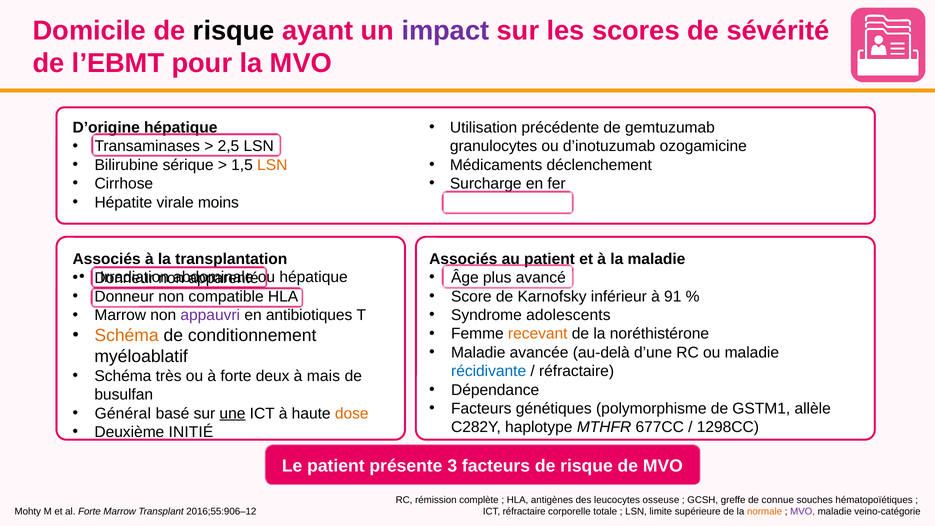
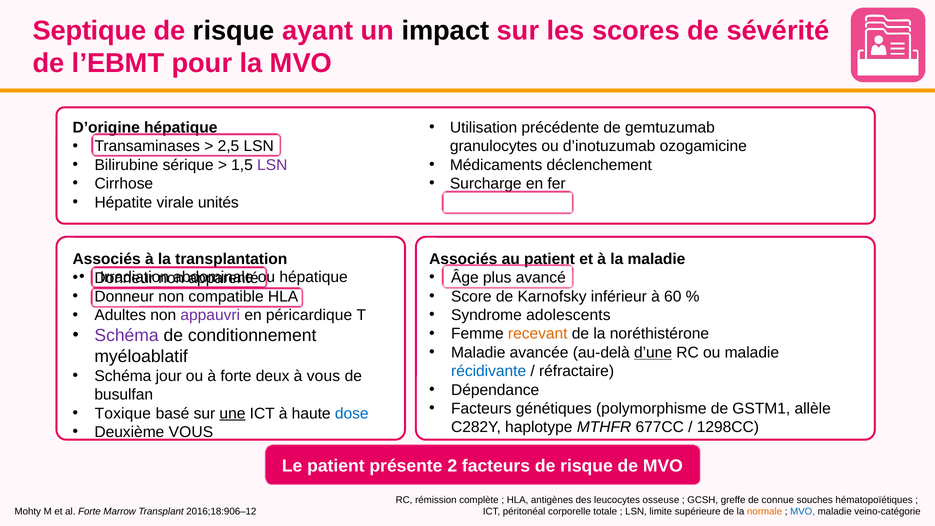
Domicile: Domicile -> Septique (90, 31)
impact colour: purple -> black (445, 31)
LSN colour: orange -> purple (272, 165)
moins: moins -> unités (218, 202)
91: 91 -> 60 (673, 296)
Marrow: Marrow -> Adultes (120, 315)
antibiotiques: antibiotiques -> péricardique (309, 315)
Schéma colour: orange -> purple (127, 335)
d’une underline: none -> present (653, 352)
très: très -> jour (169, 376)
à mais: mais -> vous (323, 376)
Général: Général -> Toxique (123, 413)
dose colour: orange -> blue (352, 413)
Deuxième INITIÉ: INITIÉ -> VOUS (191, 432)
3: 3 -> 2 (452, 466)
2016;55:906–12: 2016;55:906–12 -> 2016;18:906–12 (221, 512)
ICT réfractaire: réfractaire -> péritonéal (524, 512)
MVO colour: purple -> blue (803, 512)
